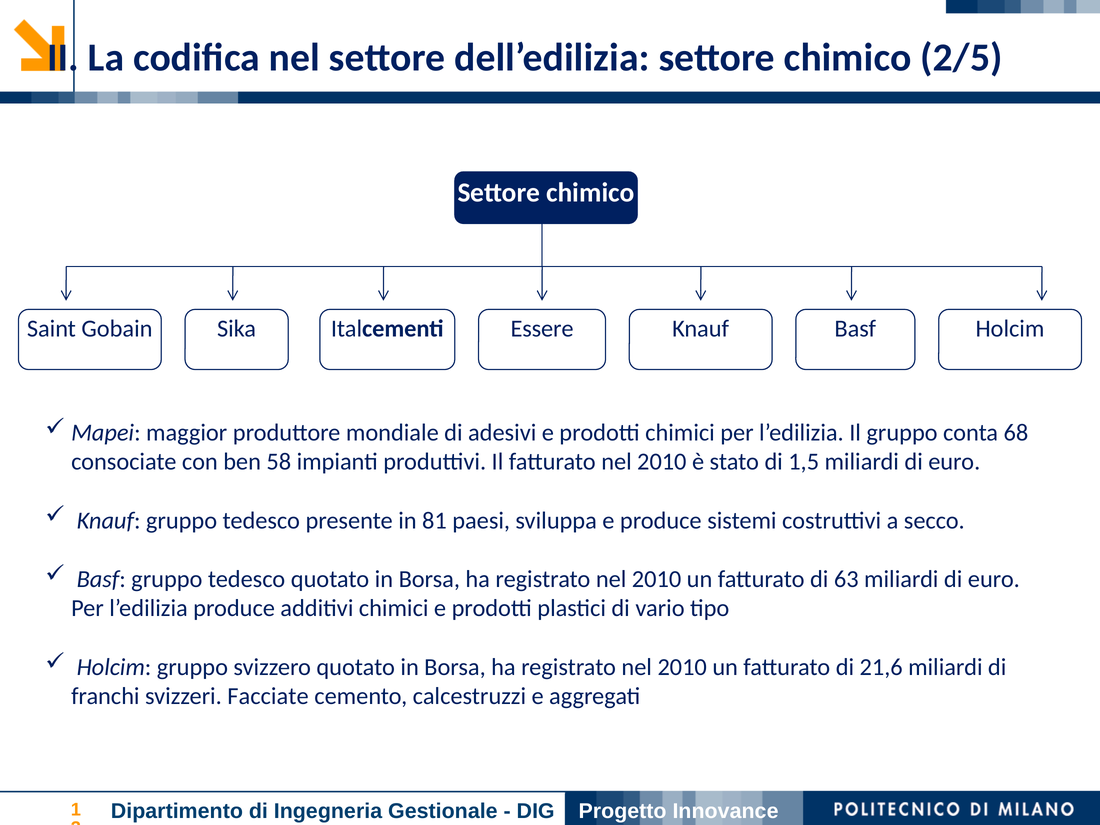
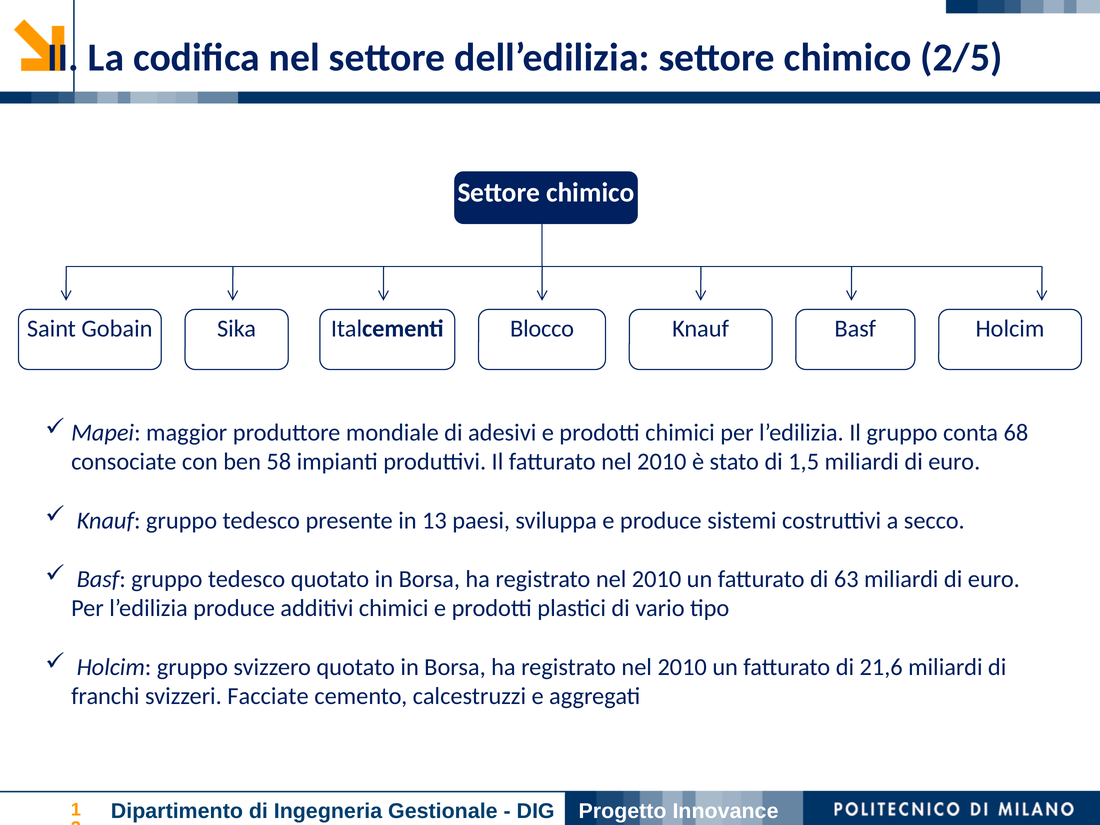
Essere: Essere -> Blocco (542, 329)
81: 81 -> 13 (434, 520)
